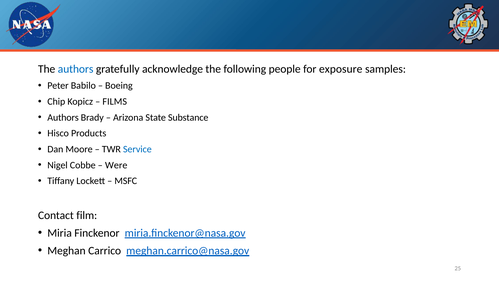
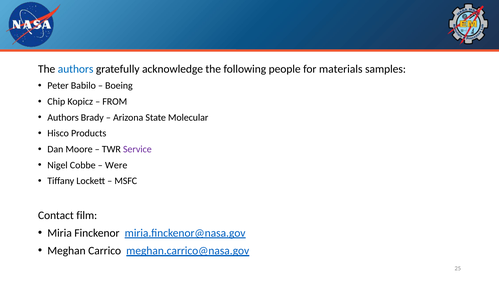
exposure: exposure -> materials (341, 69)
FILMS: FILMS -> FROM (115, 101)
Substance: Substance -> Molecular (188, 117)
Service colour: blue -> purple (137, 149)
